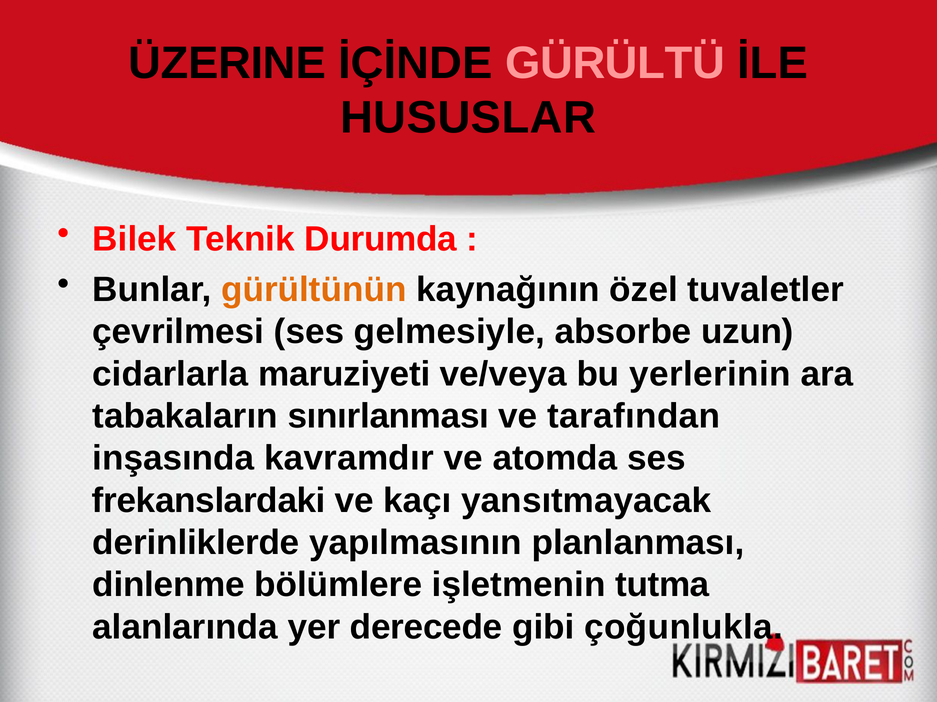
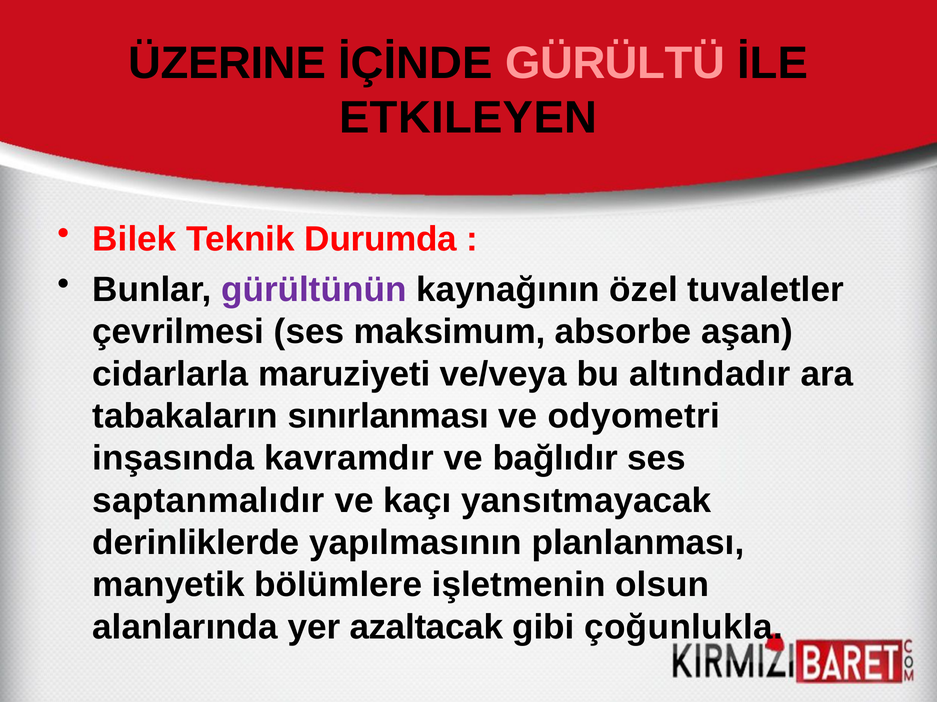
HUSUSLAR: HUSUSLAR -> ETKILEYEN (468, 118)
gürültünün colour: orange -> purple (314, 290)
gelmesiyle: gelmesiyle -> maksimum (450, 332)
uzun: uzun -> aşan (747, 332)
yerlerinin: yerlerinin -> altındadır (710, 374)
tarafından: tarafından -> odyometri (634, 417)
atomda: atomda -> bağlıdır (555, 459)
frekanslardaki: frekanslardaki -> saptanmalıdır (208, 501)
dinlenme: dinlenme -> manyetik (169, 585)
tutma: tutma -> olsun (662, 585)
derecede: derecede -> azaltacak (426, 628)
